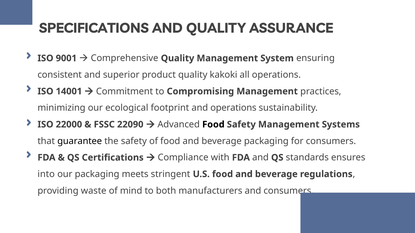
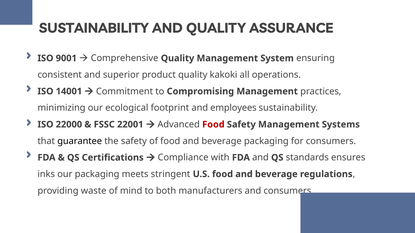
SPECIFICATIONS: SPECIFICATIONS -> SUSTAINABILITY (94, 28)
and operations: operations -> employees (233, 108)
22090: 22090 -> 22001 (130, 125)
Food colour: black -> red (213, 125)
into: into -> inks (46, 174)
